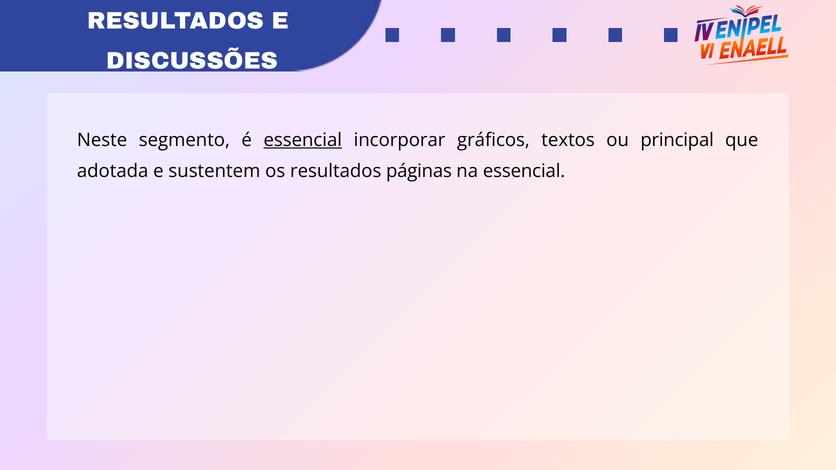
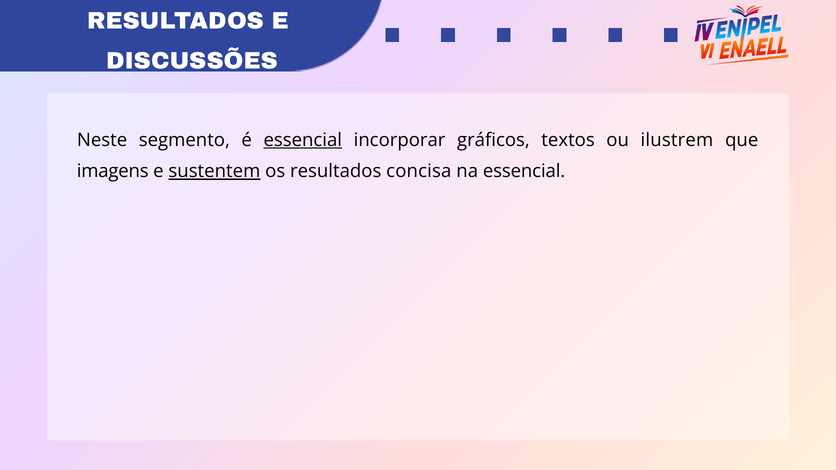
principal: principal -> ilustrem (677, 140)
adotada: adotada -> imagens (113, 171)
sustentem underline: none -> present (214, 171)
páginas: páginas -> concisa (419, 171)
